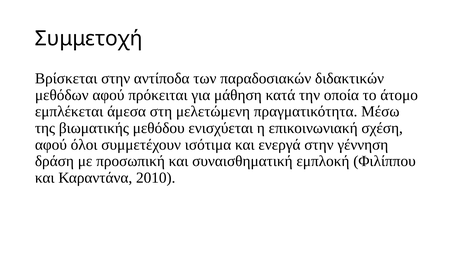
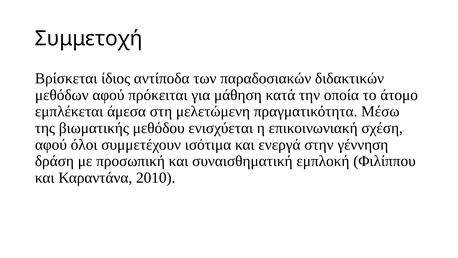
Βρίσκεται στην: στην -> ίδιος (116, 78)
